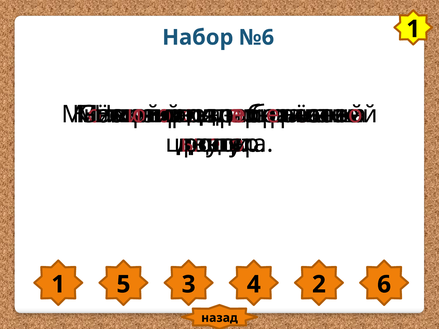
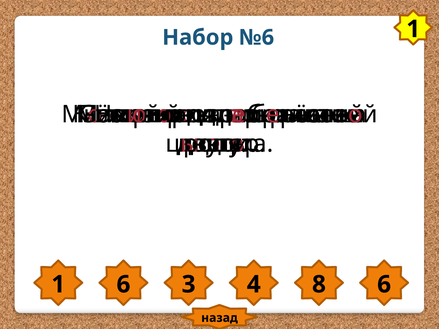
1 5: 5 -> 6 (123, 285)
2: 2 -> 8 (319, 285)
